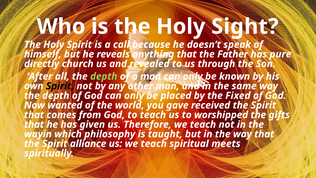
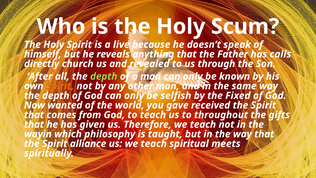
Sight: Sight -> Scum (245, 27)
call: call -> live (121, 45)
pure: pure -> calls (280, 54)
Spirit colour: black -> orange (60, 86)
placed: placed -> selfish (176, 96)
worshipped: worshipped -> throughout (221, 115)
